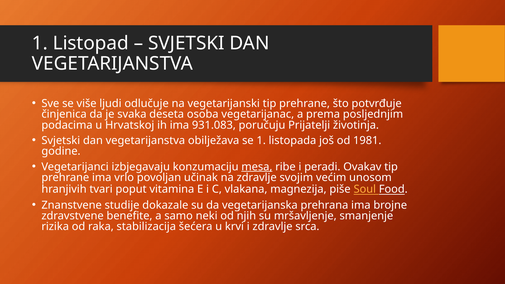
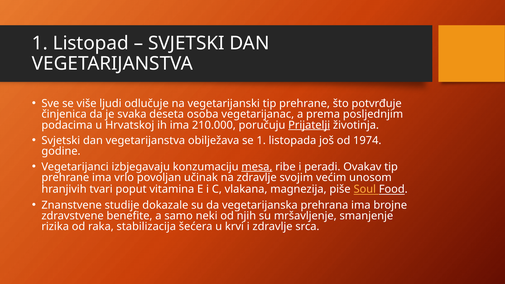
931.083: 931.083 -> 210.000 (214, 125)
Prijatelji underline: none -> present (309, 125)
1981: 1981 -> 1974 (367, 141)
